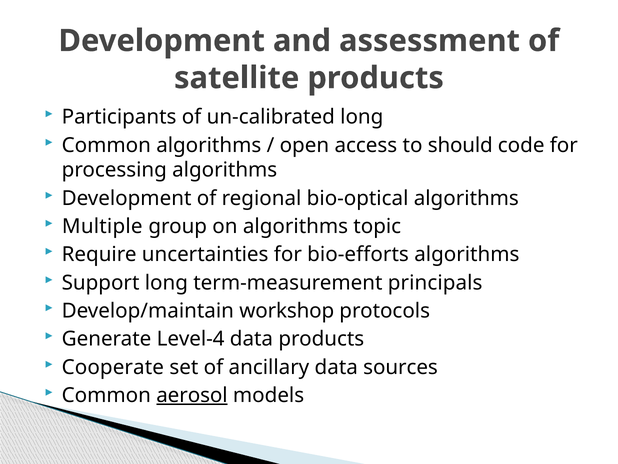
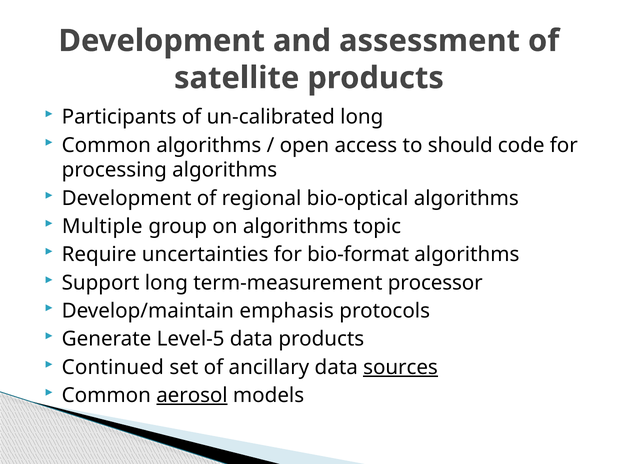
bio-efforts: bio-efforts -> bio-format (358, 254)
principals: principals -> processor (435, 282)
workshop: workshop -> emphasis (287, 311)
Level-4: Level-4 -> Level-5 (191, 339)
Cooperate: Cooperate -> Continued (113, 367)
sources underline: none -> present (401, 367)
